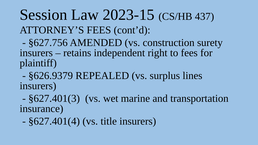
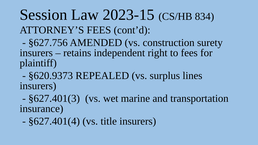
437: 437 -> 834 (204, 17)
§626.9379: §626.9379 -> §620.9373 (51, 76)
